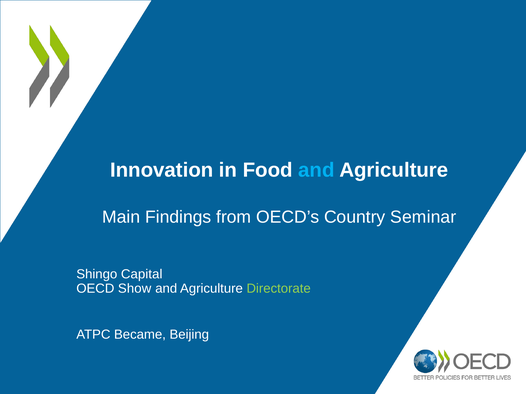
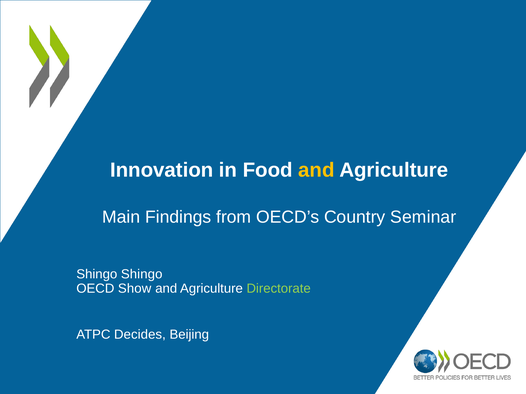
and colour: light blue -> yellow (316, 170)
Shingo Capital: Capital -> Shingo (142, 274)
Became: Became -> Decides (140, 335)
